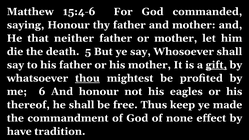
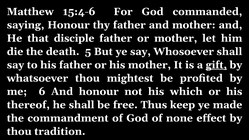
neither: neither -> disciple (74, 38)
thou underline: present -> none (87, 78)
eagles: eagles -> which (186, 92)
have: have -> thou (19, 131)
